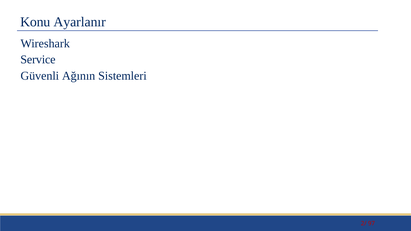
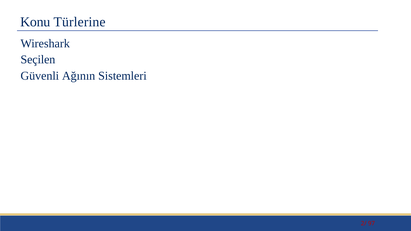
Ayarlanır: Ayarlanır -> Türlerine (80, 22)
Service: Service -> Seçilen (38, 60)
